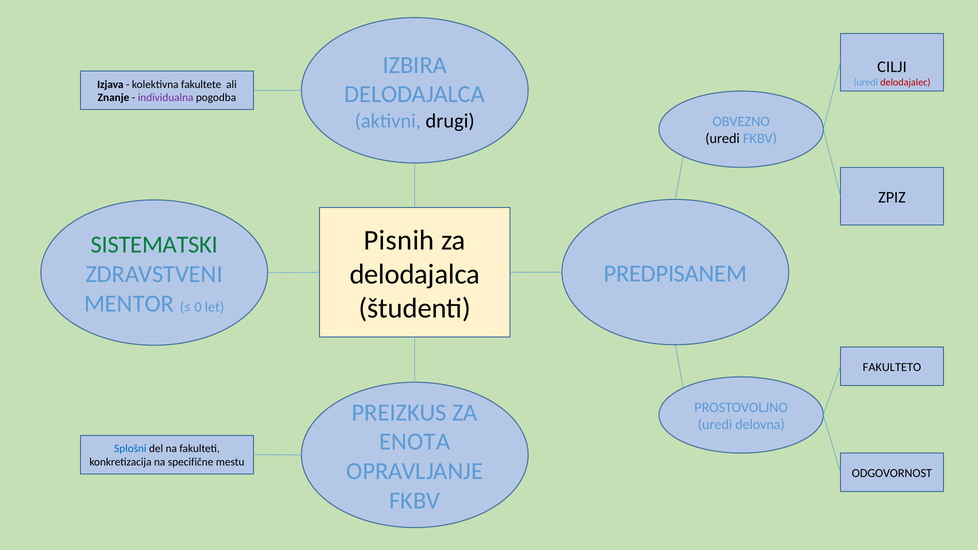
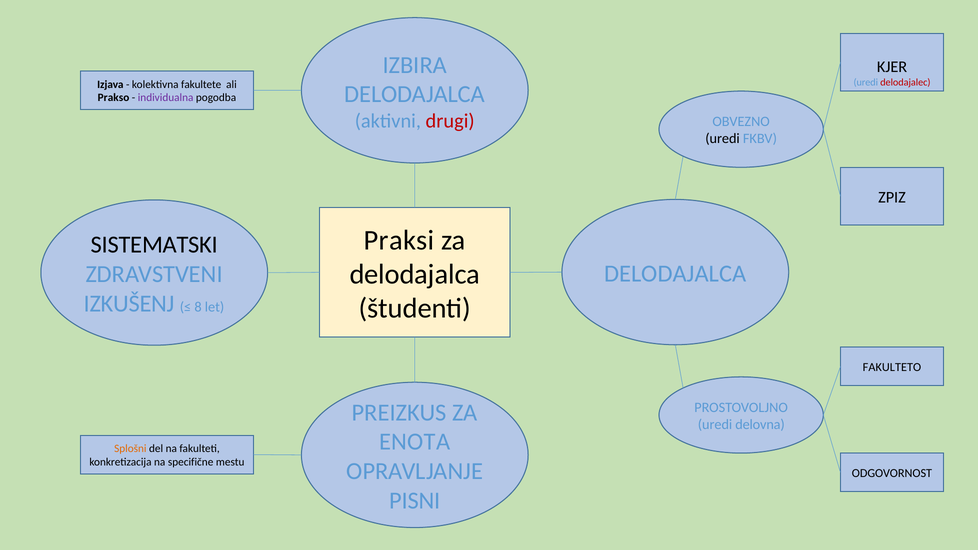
CILJI: CILJI -> KJER (892, 67)
Znanje: Znanje -> Prakso (114, 98)
drugi colour: black -> red (450, 121)
Pisnih: Pisnih -> Praksi (399, 240)
SISTEMATSKI colour: green -> black (154, 245)
PREDPISANEM: PREDPISANEM -> DELODAJALCA (675, 274)
MENTOR: MENTOR -> IZKUŠENJ (129, 304)
0: 0 -> 8 (198, 307)
Splošni colour: blue -> orange (130, 449)
FKBV: FKBV -> PISNI (415, 501)
